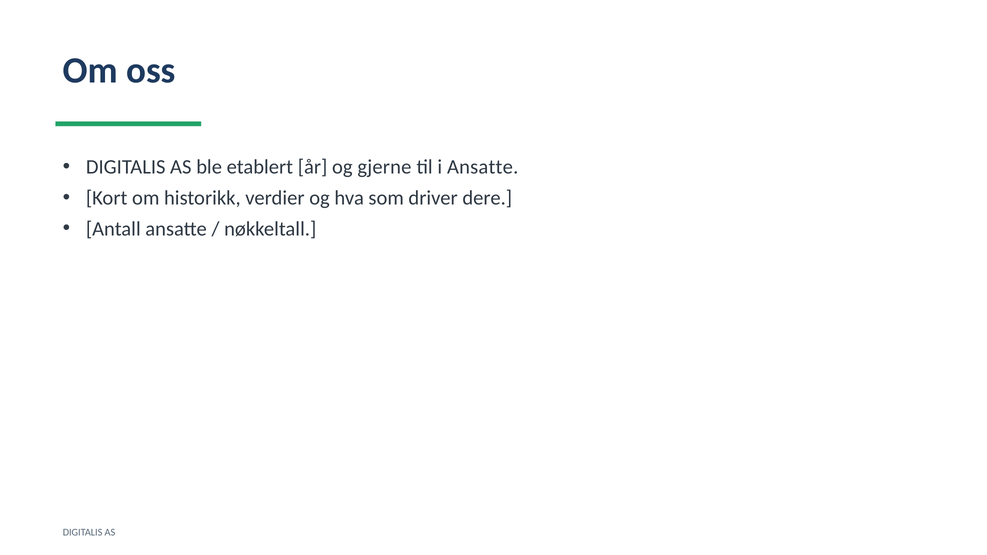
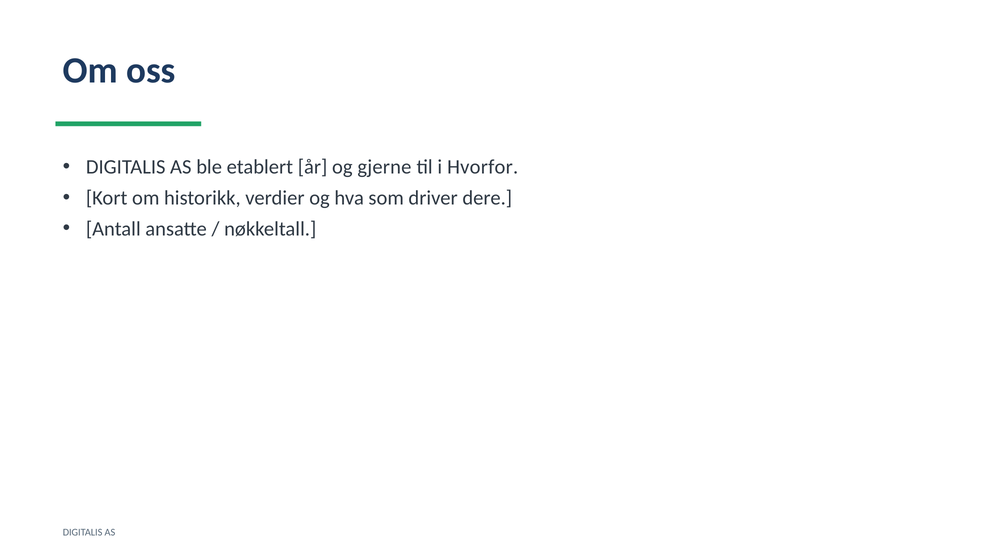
i Ansatte: Ansatte -> Hvorfor (483, 167)
